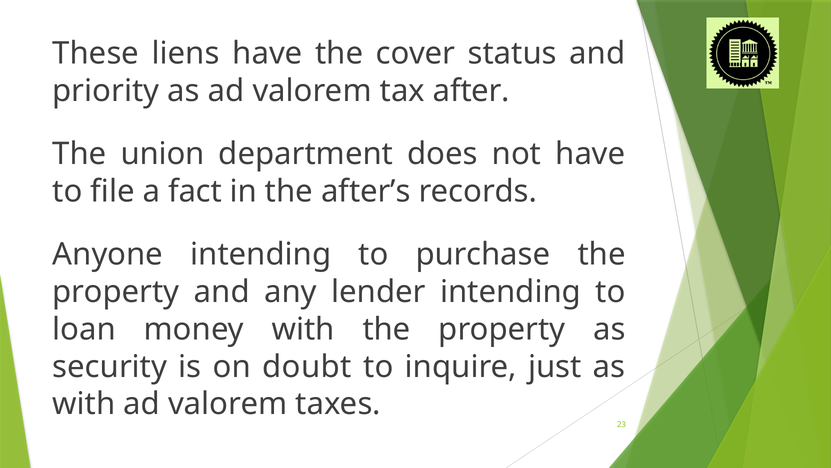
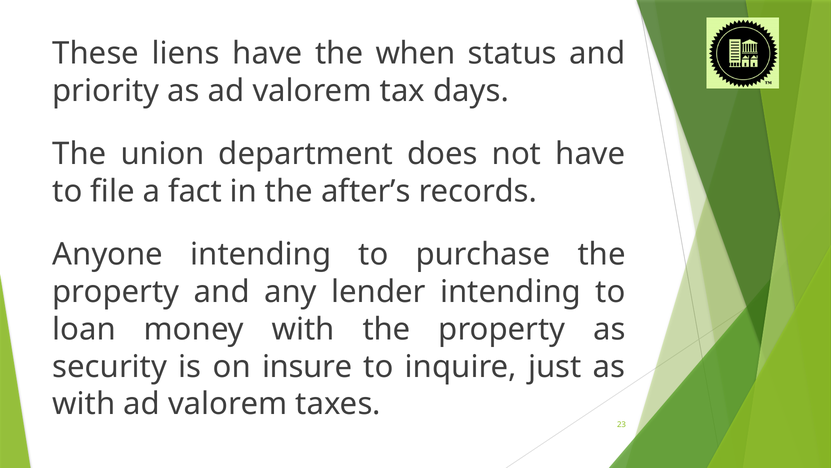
cover: cover -> when (416, 53)
after: after -> days (471, 91)
doubt: doubt -> insure (307, 366)
